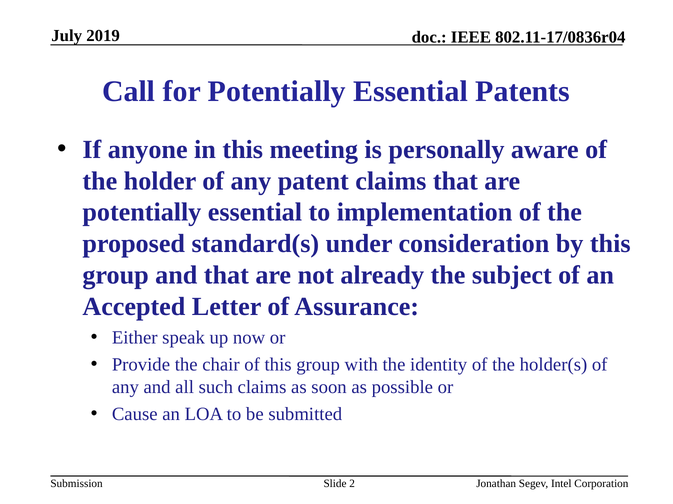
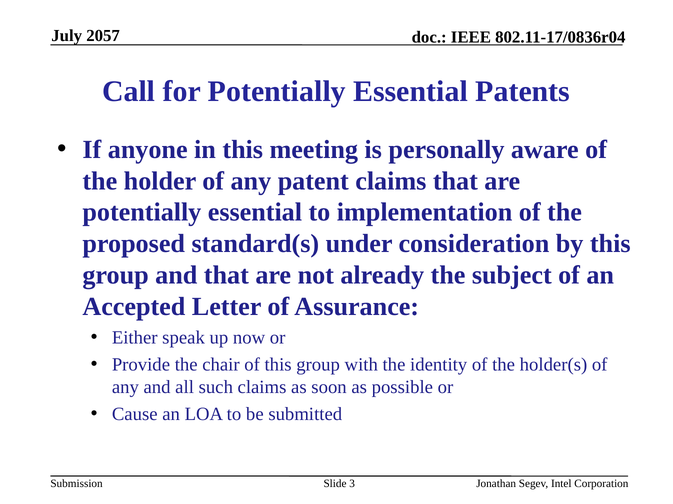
2019: 2019 -> 2057 (103, 36)
2: 2 -> 3 (352, 484)
